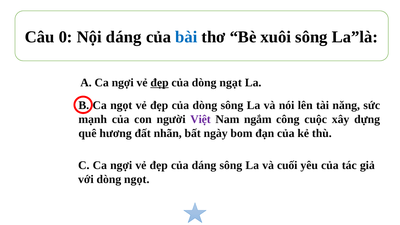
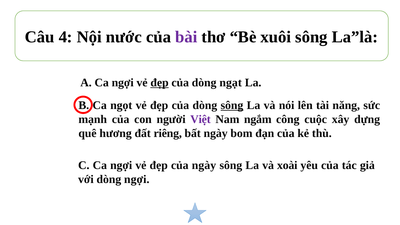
0: 0 -> 4 (66, 37)
Nội dáng: dáng -> nước (124, 37)
bài colour: blue -> purple (186, 37)
sông underline: none -> present (232, 105)
nhãn: nhãn -> riêng (168, 133)
của dáng: dáng -> ngày (204, 165)
cuối: cuối -> xoài (287, 165)
dòng ngọt: ngọt -> ngợi (137, 179)
